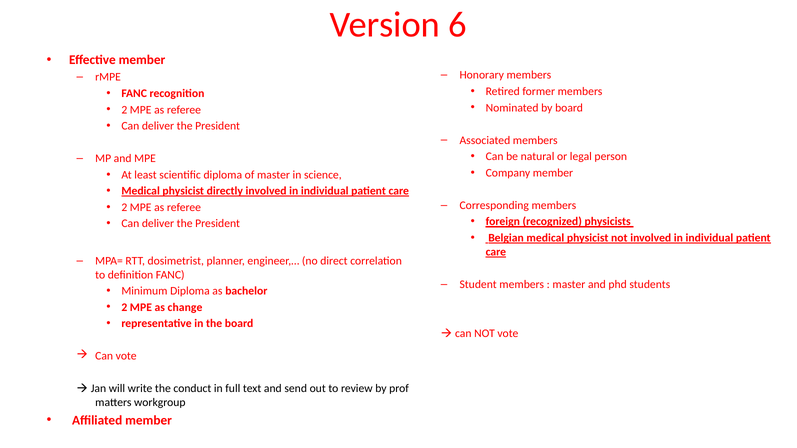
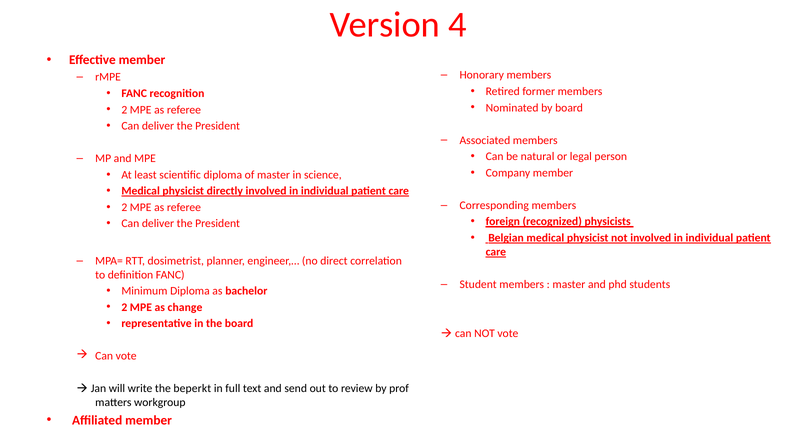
6: 6 -> 4 (458, 25)
conduct: conduct -> beperkt (192, 389)
